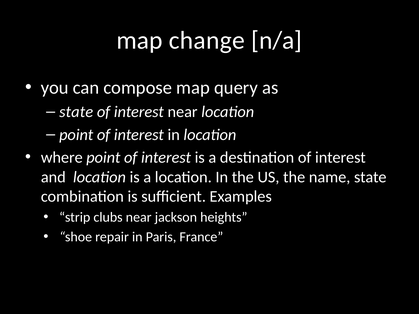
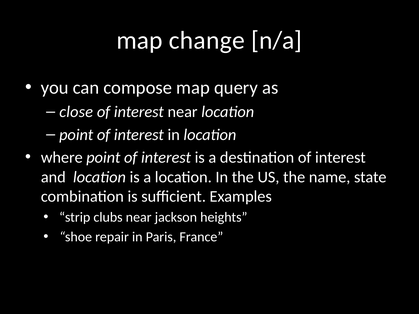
state: state -> close (76, 112)
